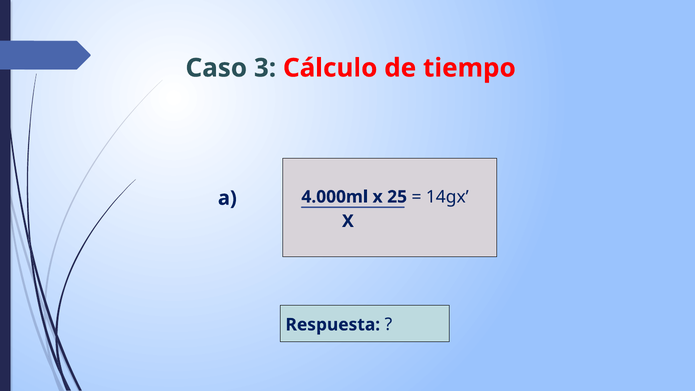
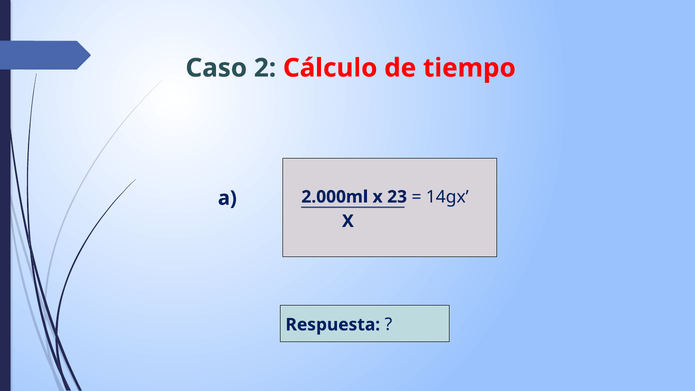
3: 3 -> 2 (265, 68)
4.000ml: 4.000ml -> 2.000ml (335, 197)
25: 25 -> 23 (397, 197)
